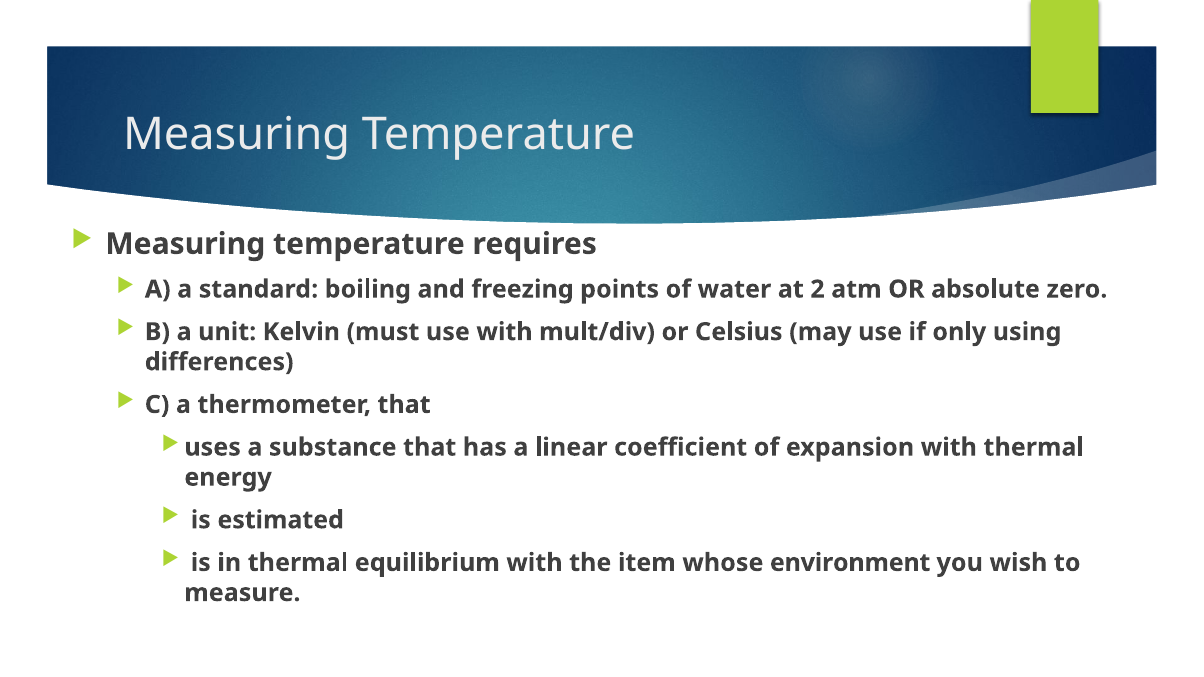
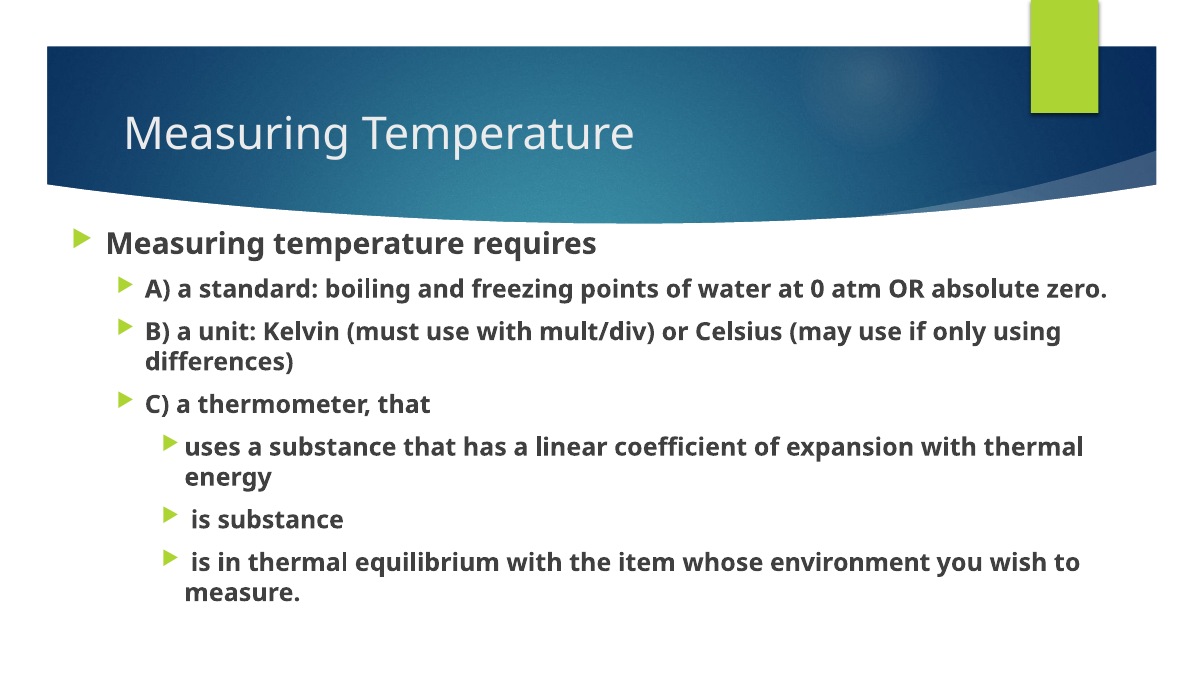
2: 2 -> 0 (817, 289)
is estimated: estimated -> substance (281, 520)
